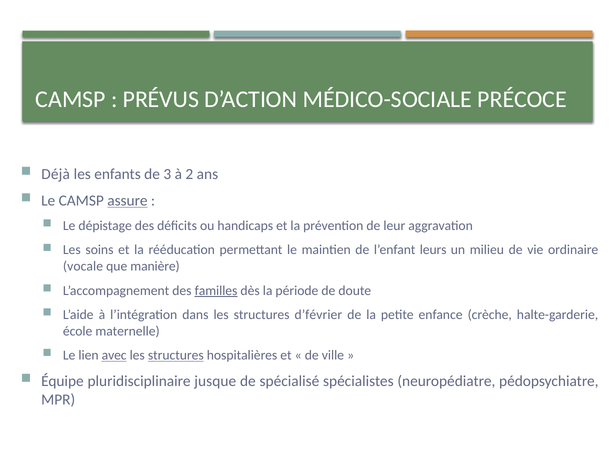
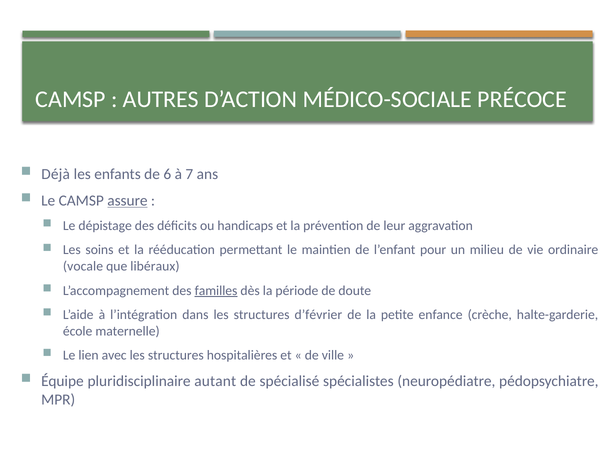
PRÉVUS: PRÉVUS -> AUTRES (161, 100)
3: 3 -> 6 (167, 174)
2: 2 -> 7 (189, 174)
leurs: leurs -> pour (433, 250)
manière: manière -> libéraux (155, 266)
avec underline: present -> none (114, 356)
structures underline: present -> none (176, 356)
jusque: jusque -> autant (215, 381)
